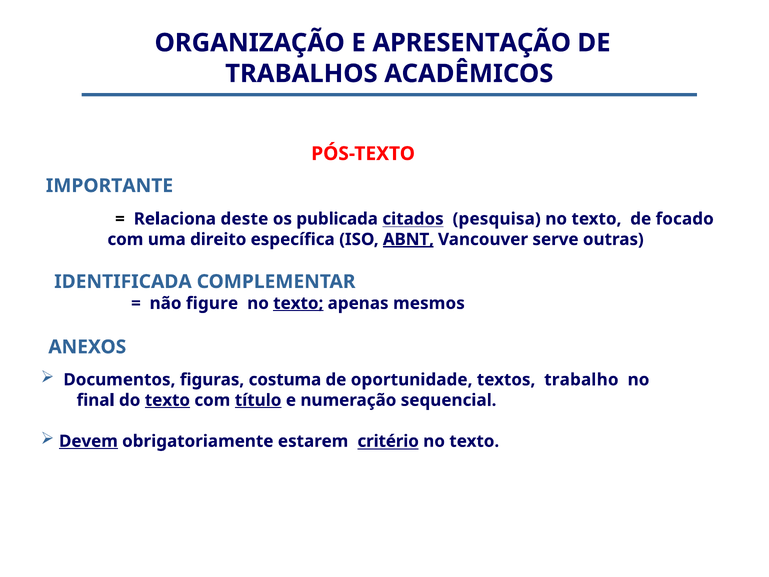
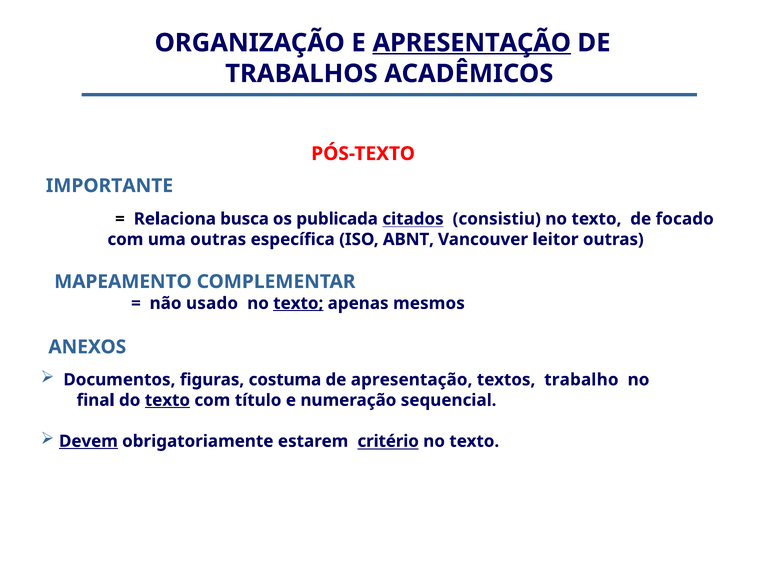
APRESENTAÇÃO underline: none -> present (472, 43)
deste: deste -> busca (245, 219)
pesquisa: pesquisa -> consistiu (497, 219)
uma direito: direito -> outras (218, 239)
ABNT underline: present -> none (408, 239)
serve: serve -> leitor (555, 239)
IDENTIFICADA: IDENTIFICADA -> MAPEAMENTO (123, 282)
figure: figure -> usado (212, 303)
de oportunidade: oportunidade -> apresentação (412, 380)
título underline: present -> none (258, 400)
